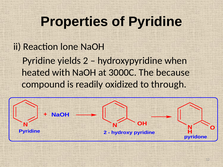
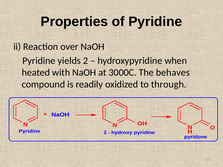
lone: lone -> over (69, 47)
because: because -> behaves (173, 73)
